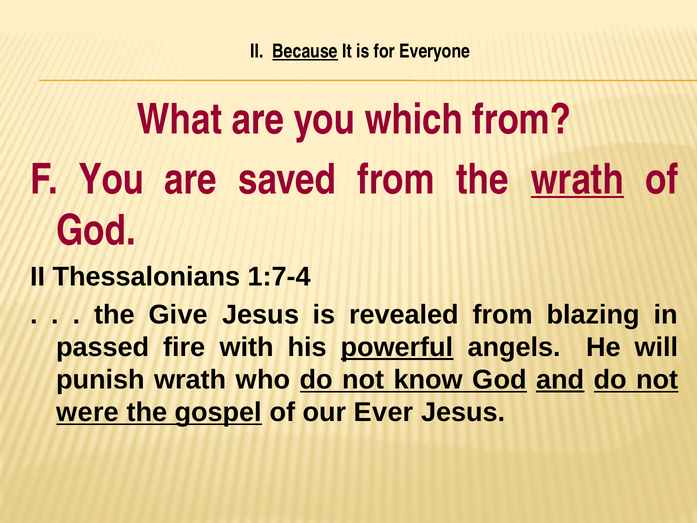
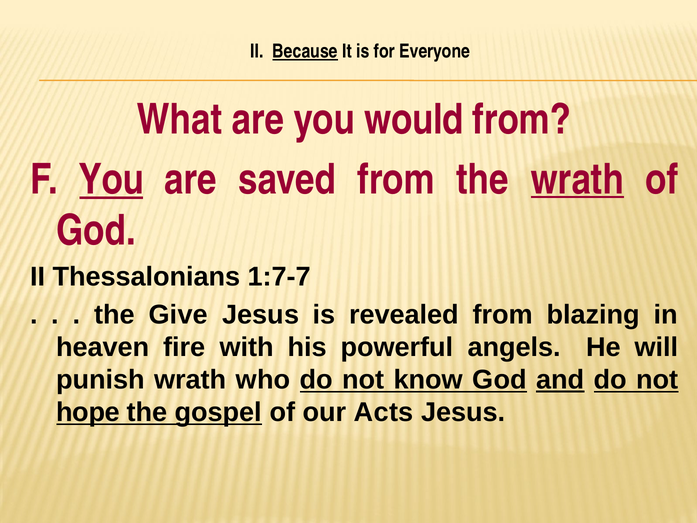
which: which -> would (414, 120)
You underline: none -> present (111, 180)
1:7-4: 1:7-4 -> 1:7-7 (279, 277)
passed: passed -> heaven (103, 347)
powerful underline: present -> none (397, 347)
were: were -> hope (88, 412)
Ever: Ever -> Acts (384, 412)
